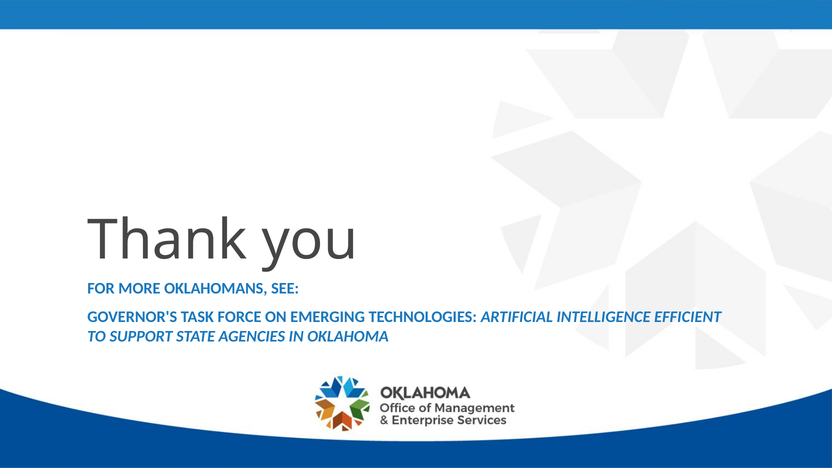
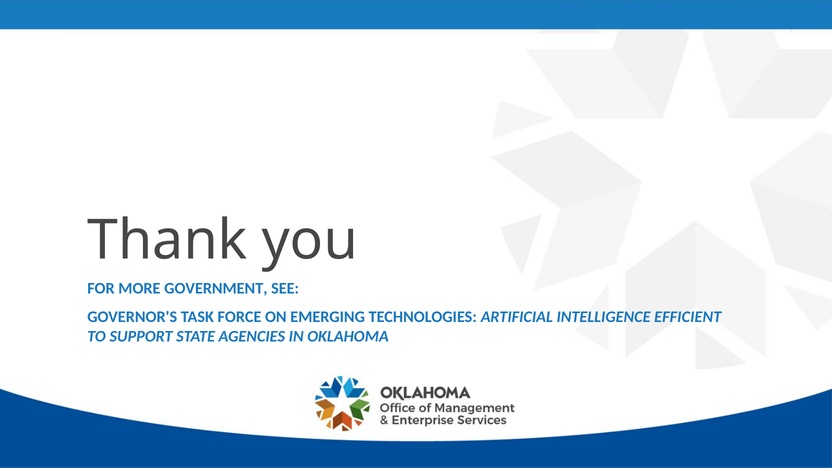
OKLAHOMANS: OKLAHOMANS -> GOVERNMENT (216, 288)
